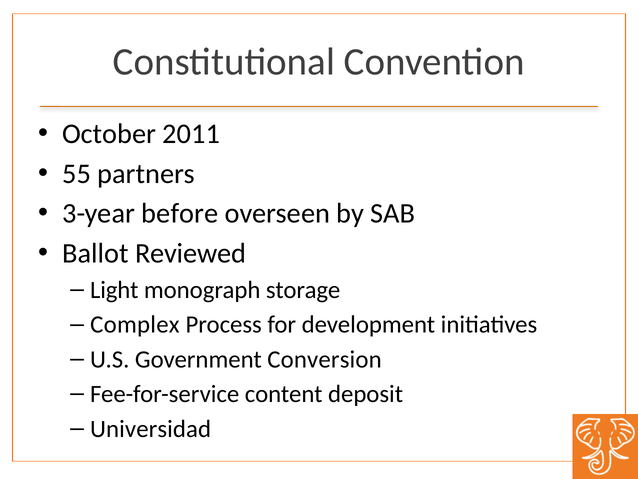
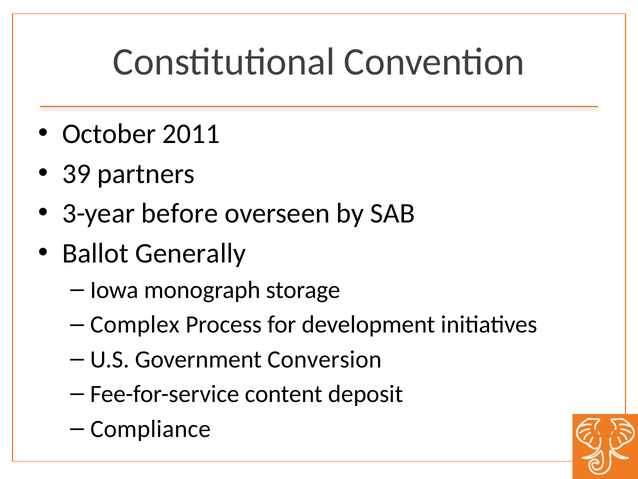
55: 55 -> 39 (77, 174)
Reviewed: Reviewed -> Generally (191, 253)
Light: Light -> Iowa (114, 290)
Universidad: Universidad -> Compliance (151, 428)
